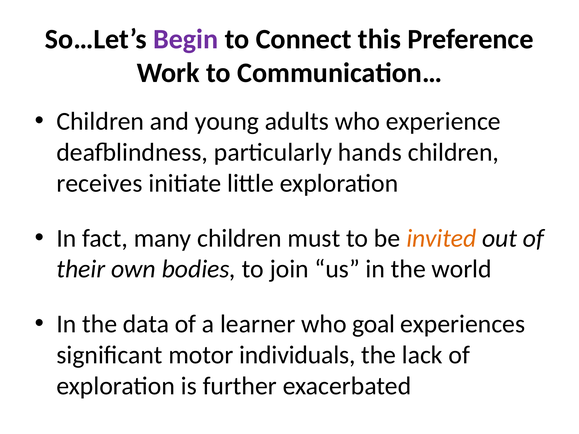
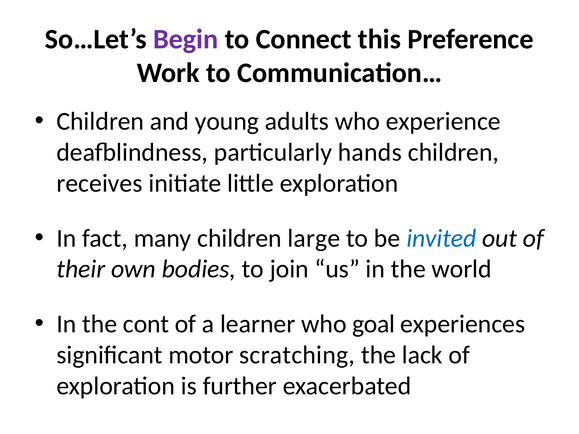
must: must -> large (314, 238)
invited colour: orange -> blue (441, 238)
data: data -> cont (146, 324)
individuals: individuals -> scratching (297, 355)
